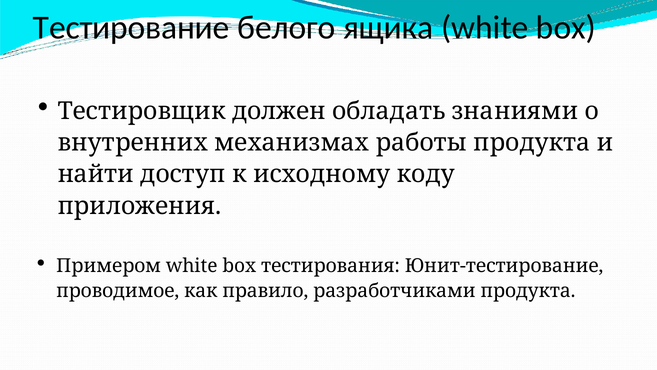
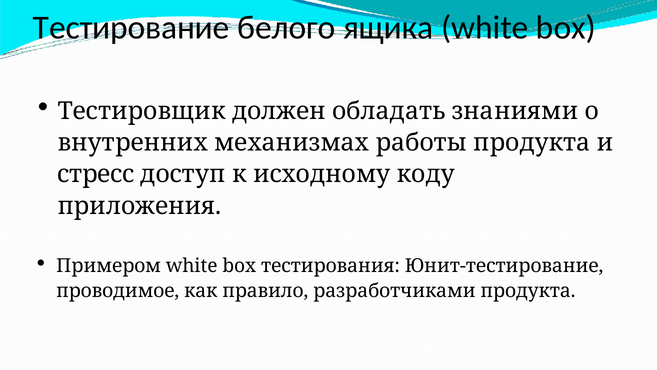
найти: найти -> стресс (96, 174)
